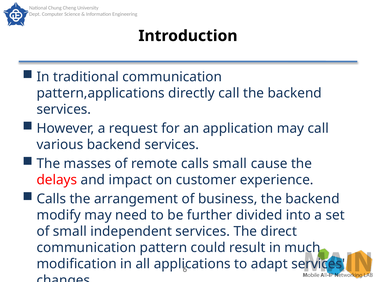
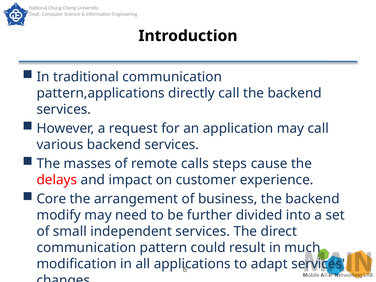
calls small: small -> steps (230, 164)
Calls: Calls -> Core (51, 199)
